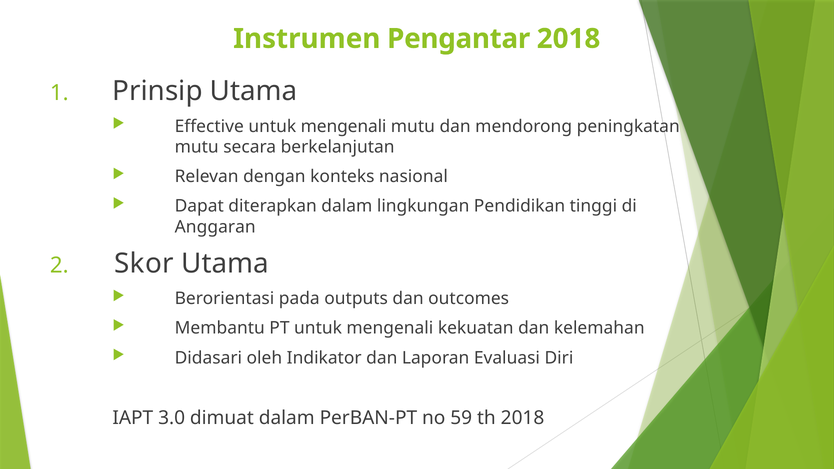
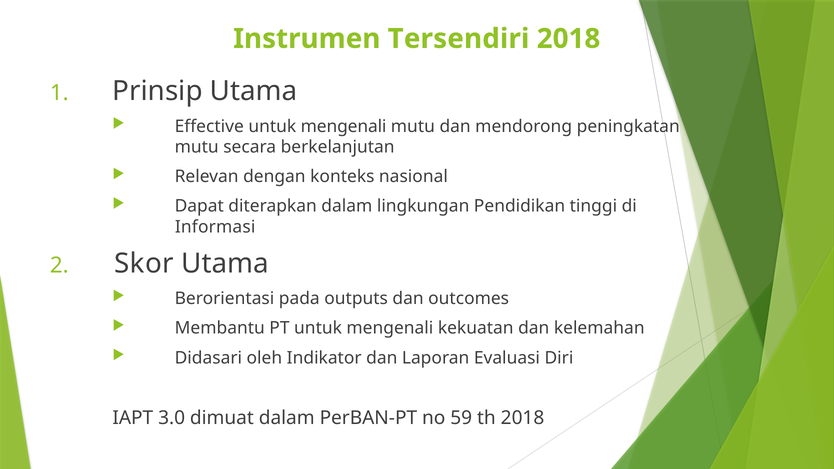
Pengantar: Pengantar -> Tersendiri (458, 39)
Anggaran: Anggaran -> Informasi (215, 227)
